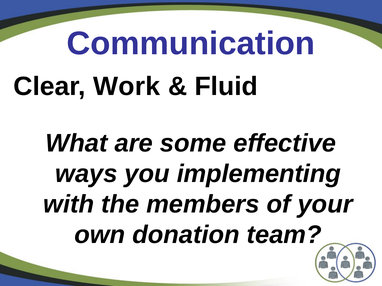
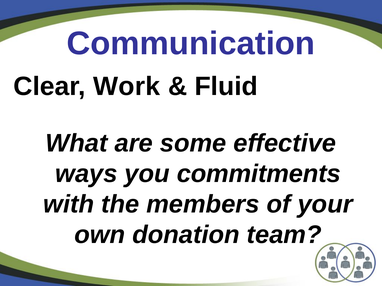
implementing: implementing -> commitments (259, 174)
